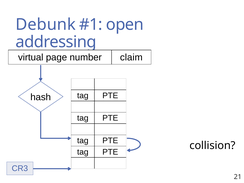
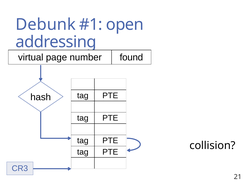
claim: claim -> found (131, 57)
